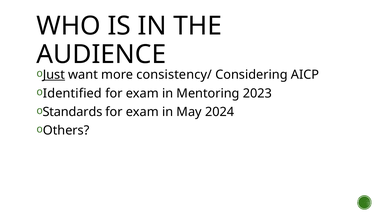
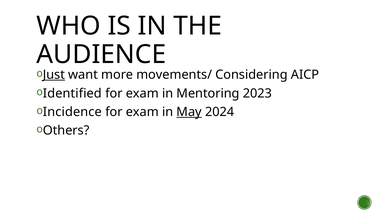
consistency/: consistency/ -> movements/ (174, 75)
Standards: Standards -> Incidence (72, 112)
May underline: none -> present (189, 112)
